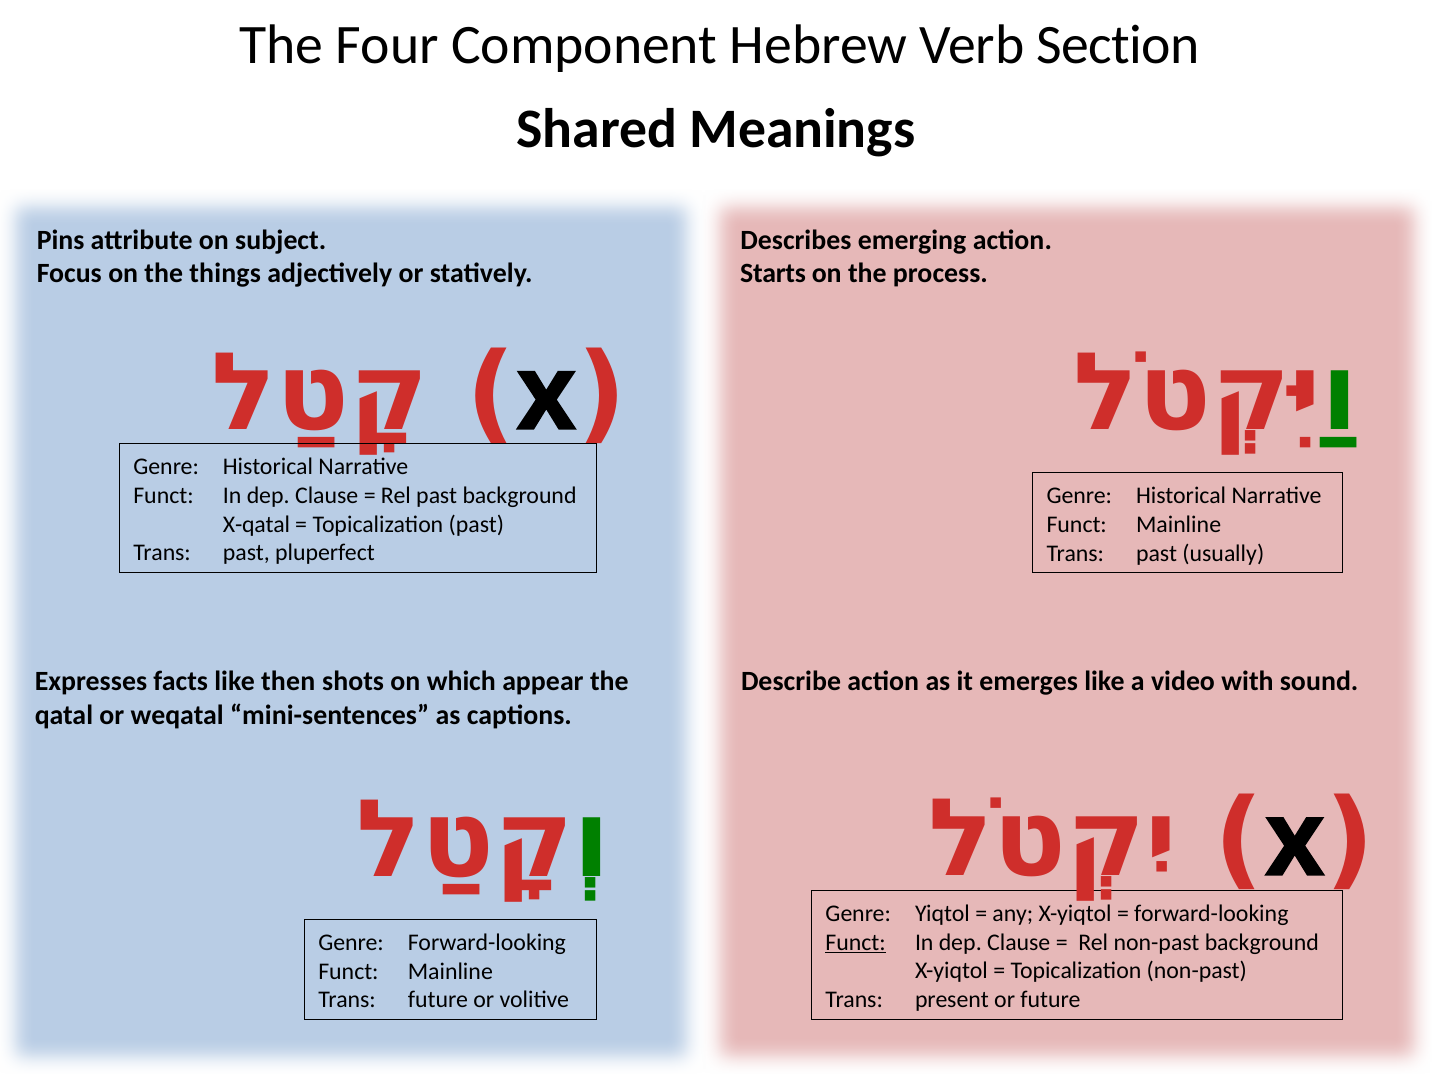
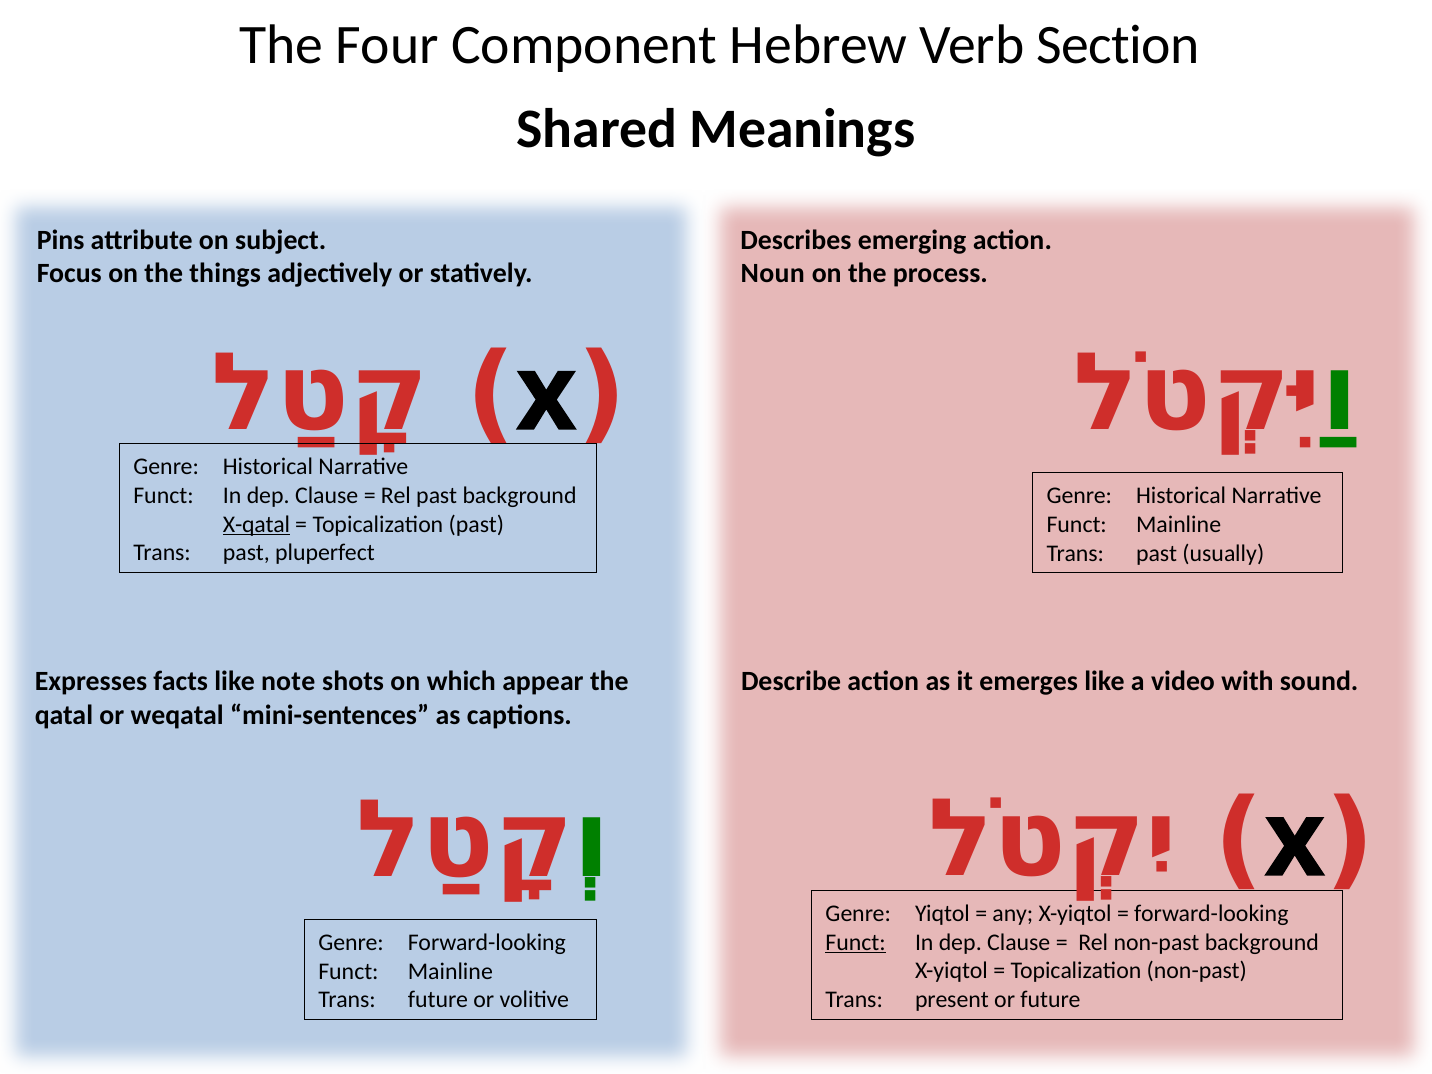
Starts: Starts -> Noun (773, 273)
X-qatal underline: none -> present (257, 524)
then: then -> note (288, 681)
